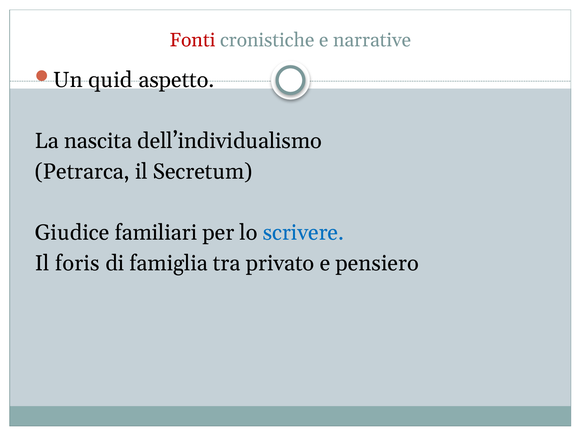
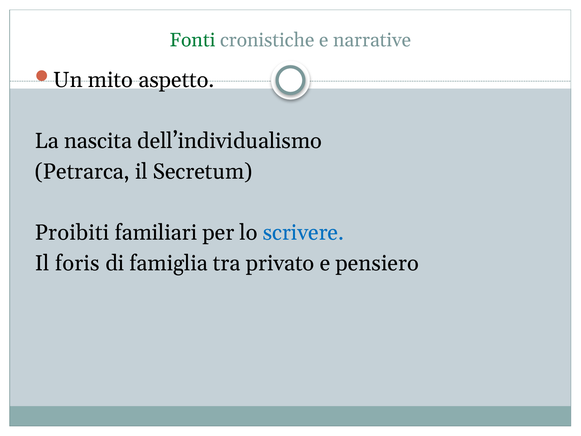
Fonti colour: red -> green (192, 40)
quid: quid -> mito (110, 80)
Giudice: Giudice -> Proibiti (72, 232)
